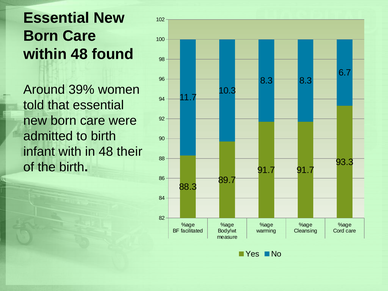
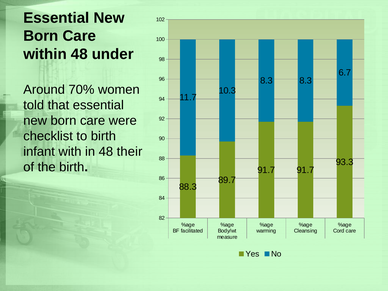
found: found -> under (113, 54)
39%: 39% -> 70% (81, 90)
admitted: admitted -> checklist (48, 136)
